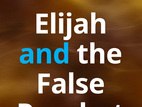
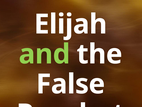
and colour: light blue -> light green (44, 54)
